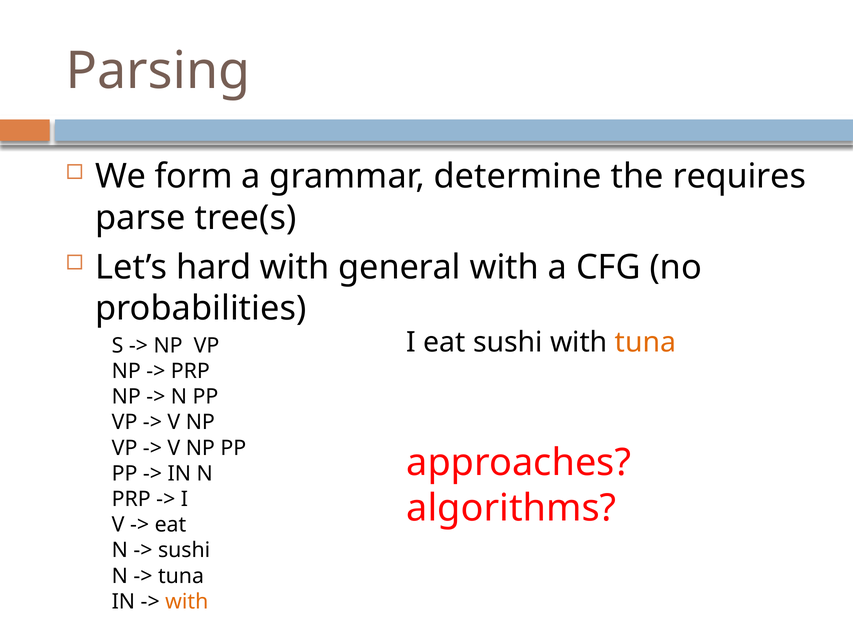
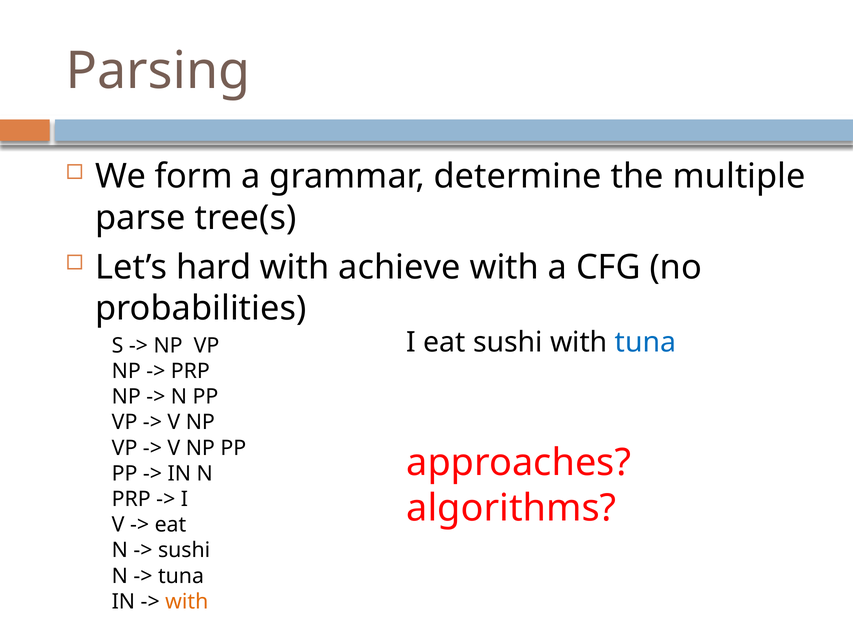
requires: requires -> multiple (739, 176)
general: general -> achieve (399, 267)
tuna colour: orange -> blue (646, 342)
